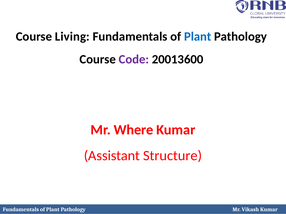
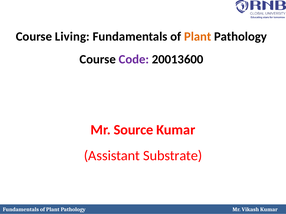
Plant colour: blue -> orange (198, 37)
Where: Where -> Source (134, 130)
Structure: Structure -> Substrate (173, 156)
